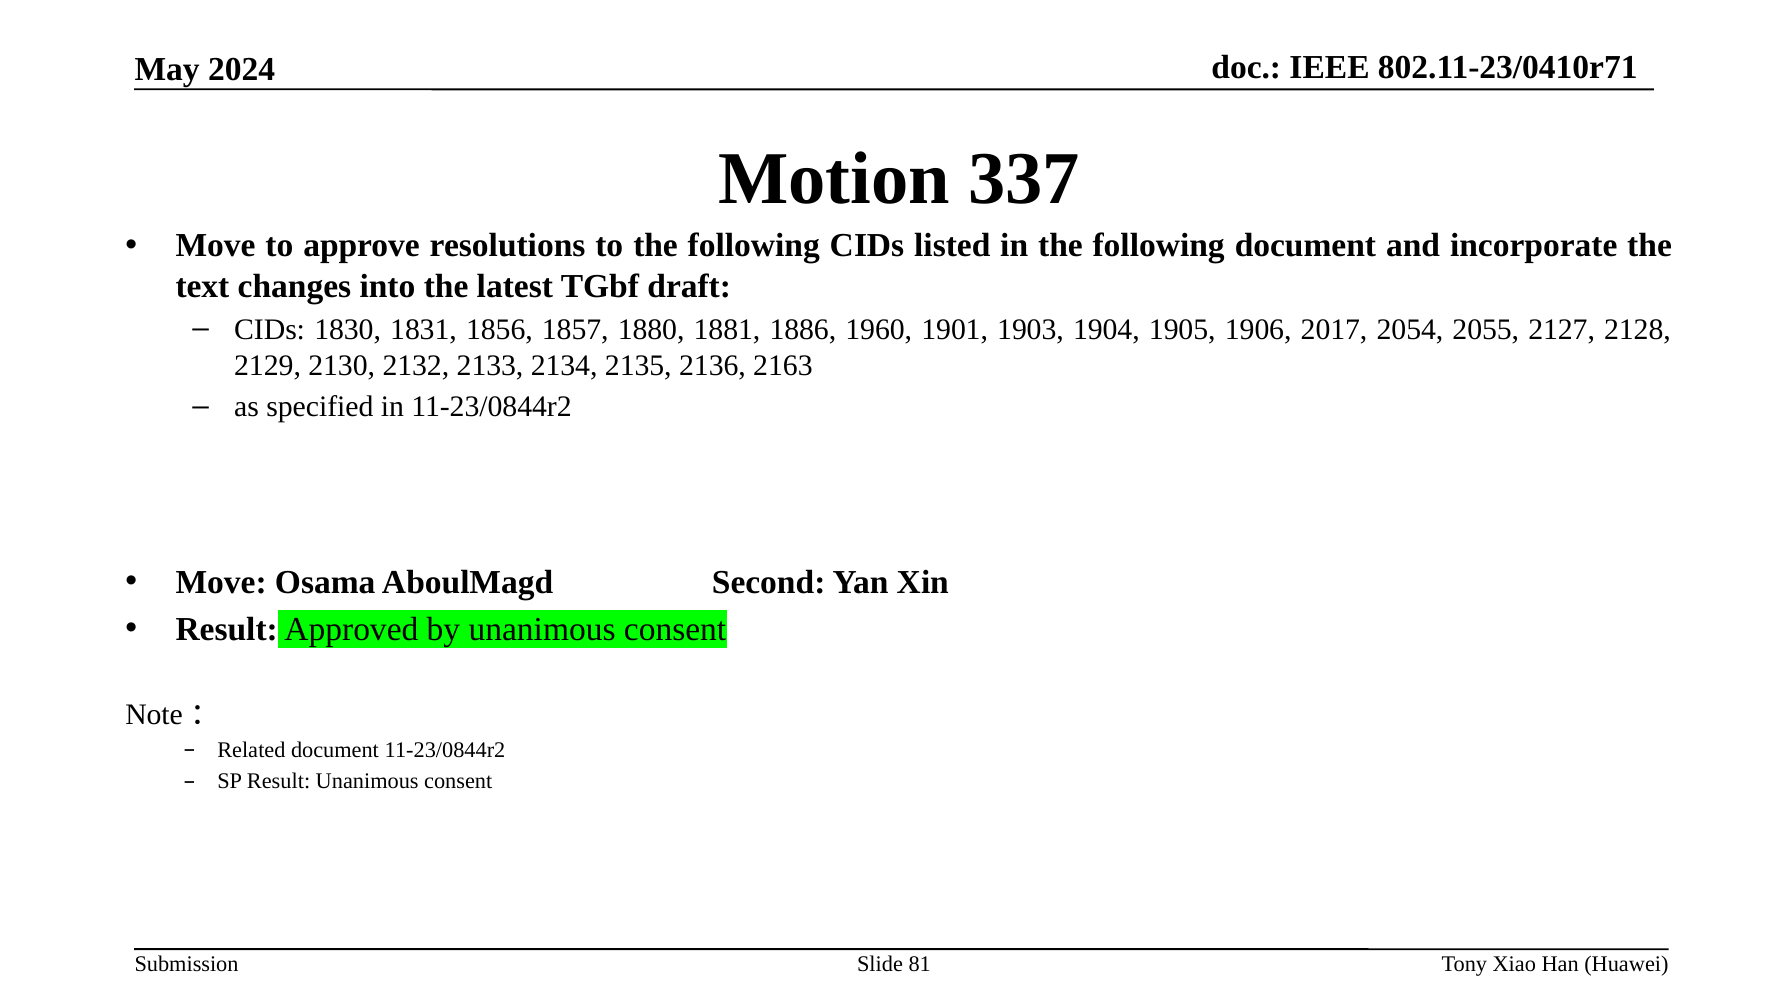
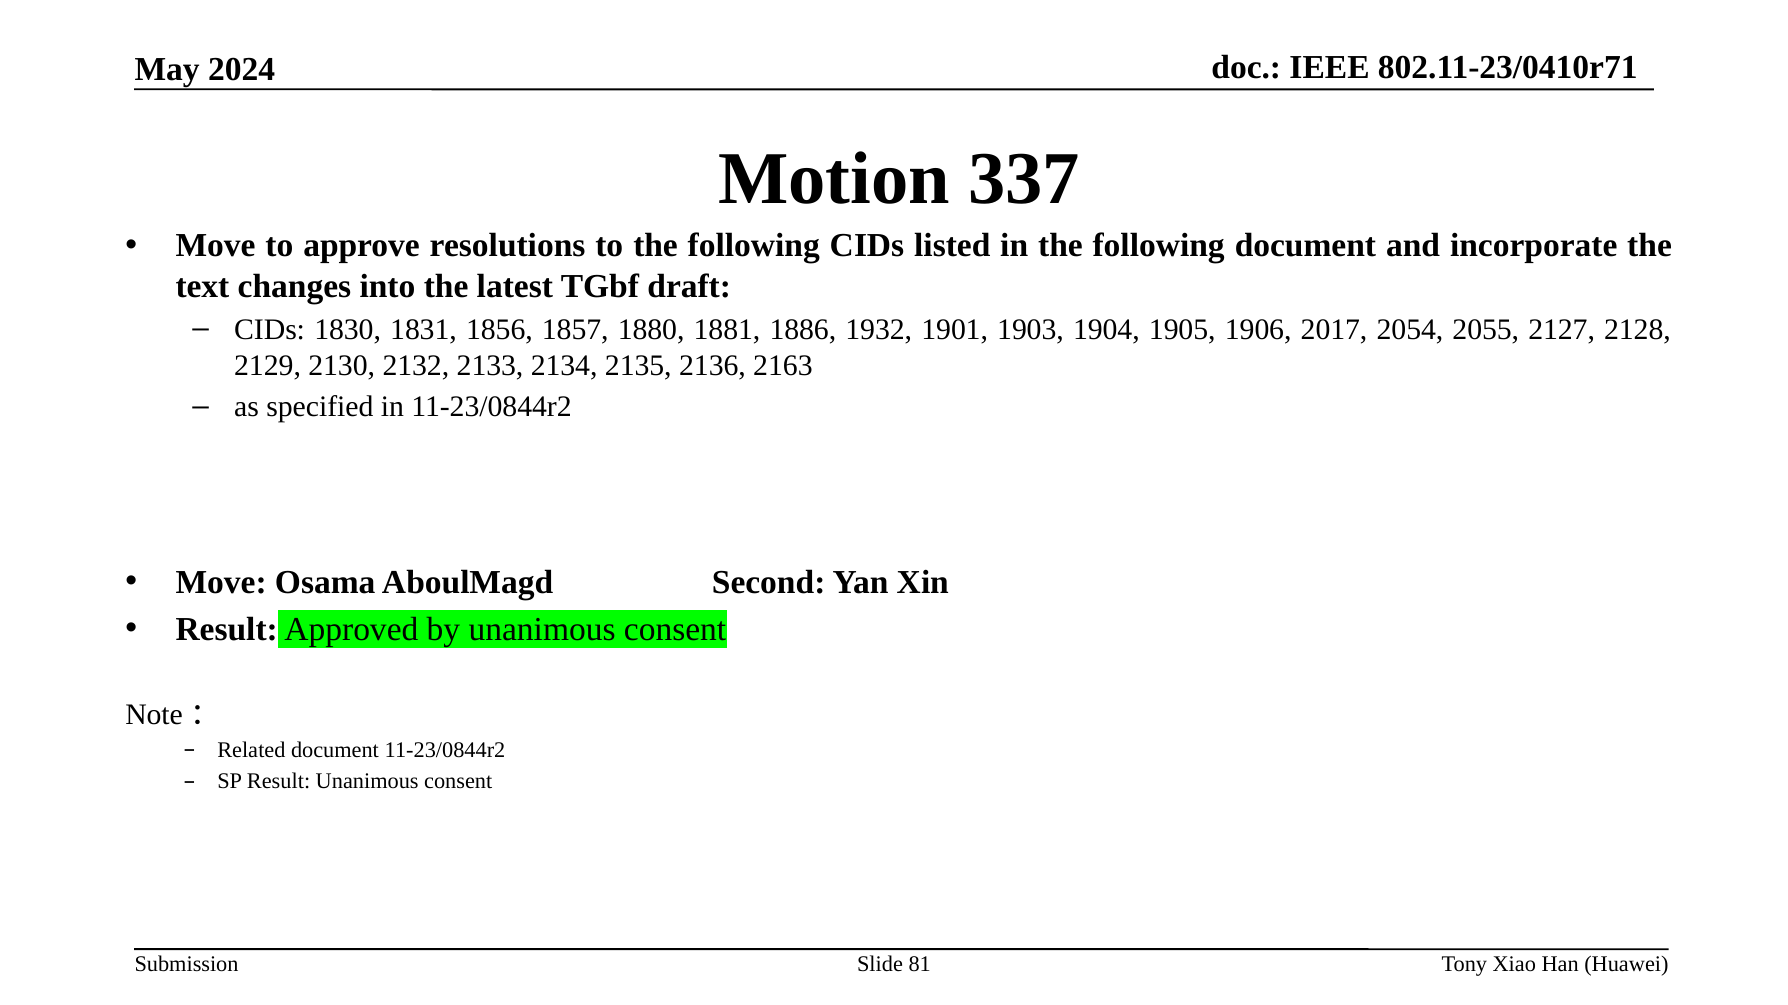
1960: 1960 -> 1932 (879, 330)
